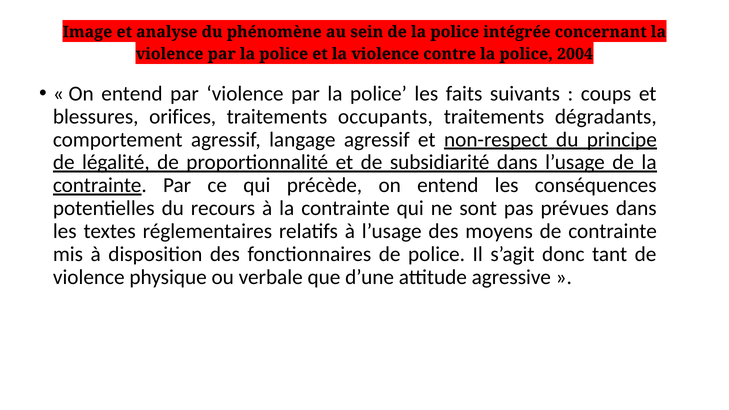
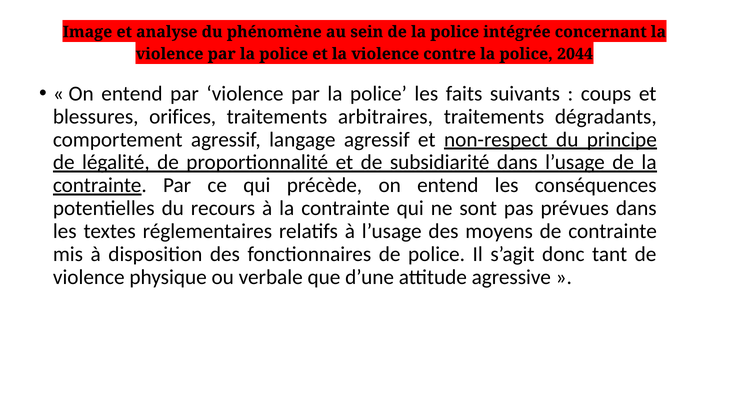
2004: 2004 -> 2044 (575, 54)
occupants: occupants -> arbitraires (385, 117)
